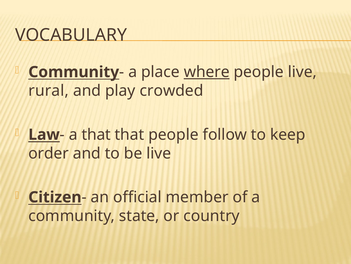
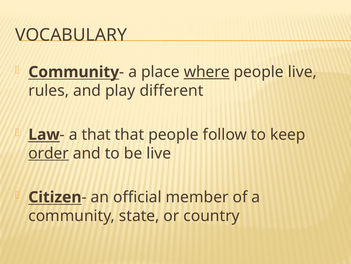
rural: rural -> rules (49, 91)
crowded: crowded -> different (171, 91)
order underline: none -> present (49, 153)
